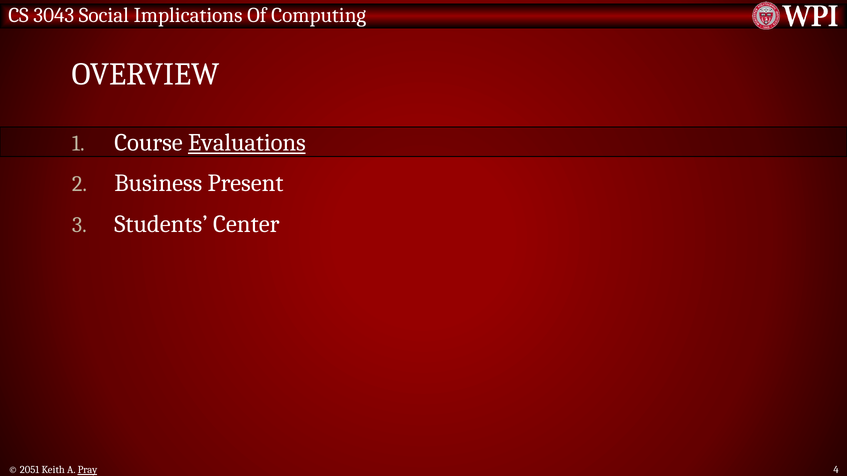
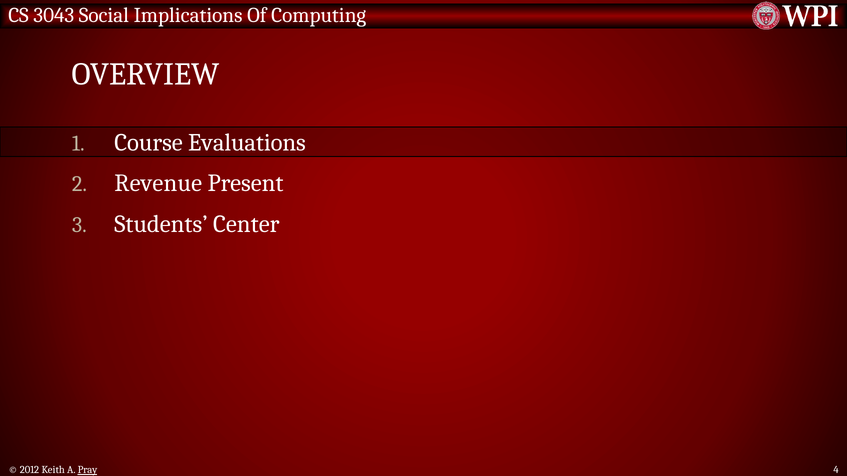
Evaluations underline: present -> none (247, 143)
Business: Business -> Revenue (158, 183)
2051: 2051 -> 2012 (29, 470)
